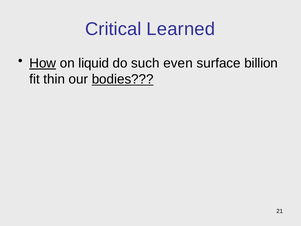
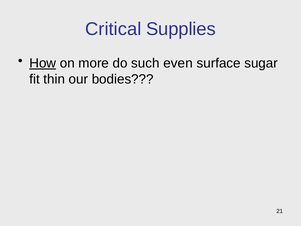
Learned: Learned -> Supplies (181, 29)
liquid: liquid -> more (94, 63)
billion: billion -> sugar (261, 63)
bodies underline: present -> none (123, 79)
